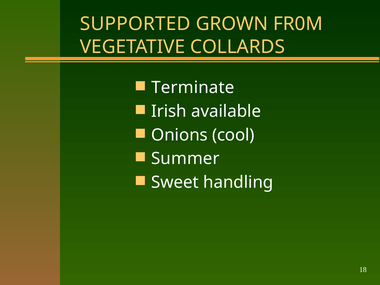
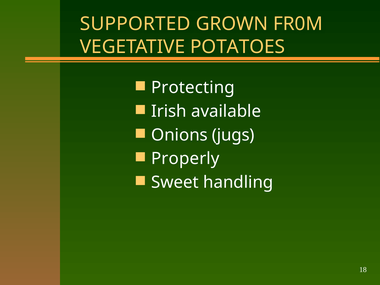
COLLARDS: COLLARDS -> POTATOES (238, 47)
Terminate: Terminate -> Protecting (193, 88)
cool: cool -> jugs (233, 135)
Summer: Summer -> Properly (185, 159)
